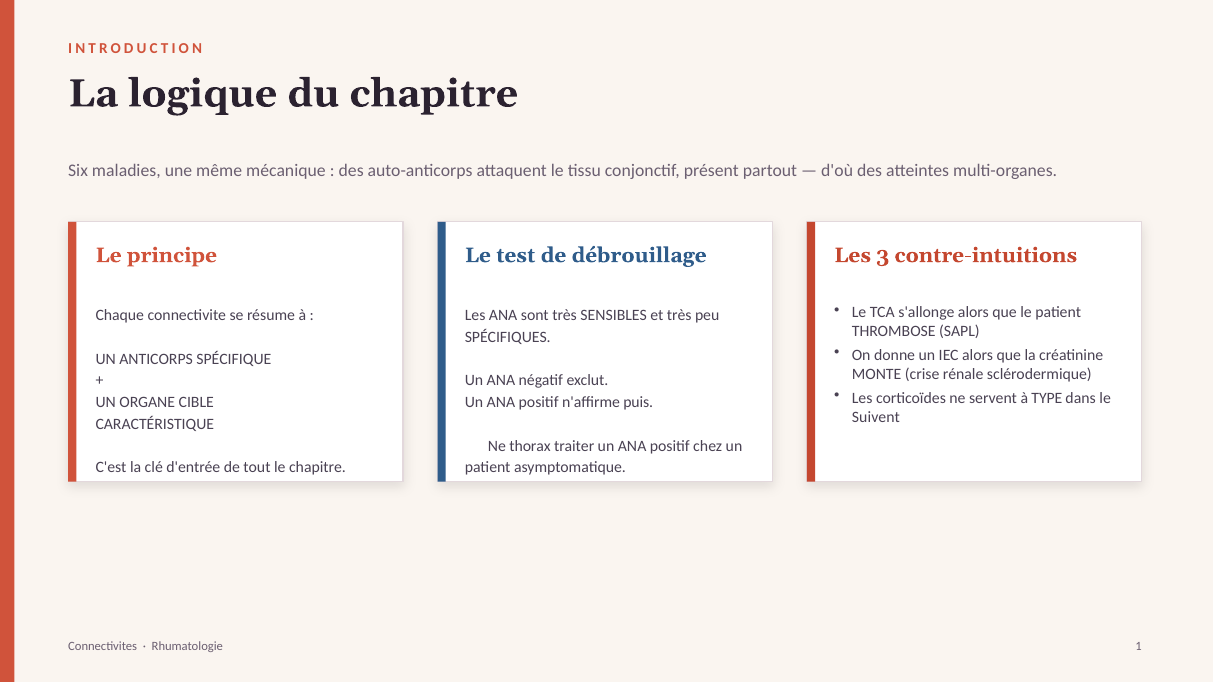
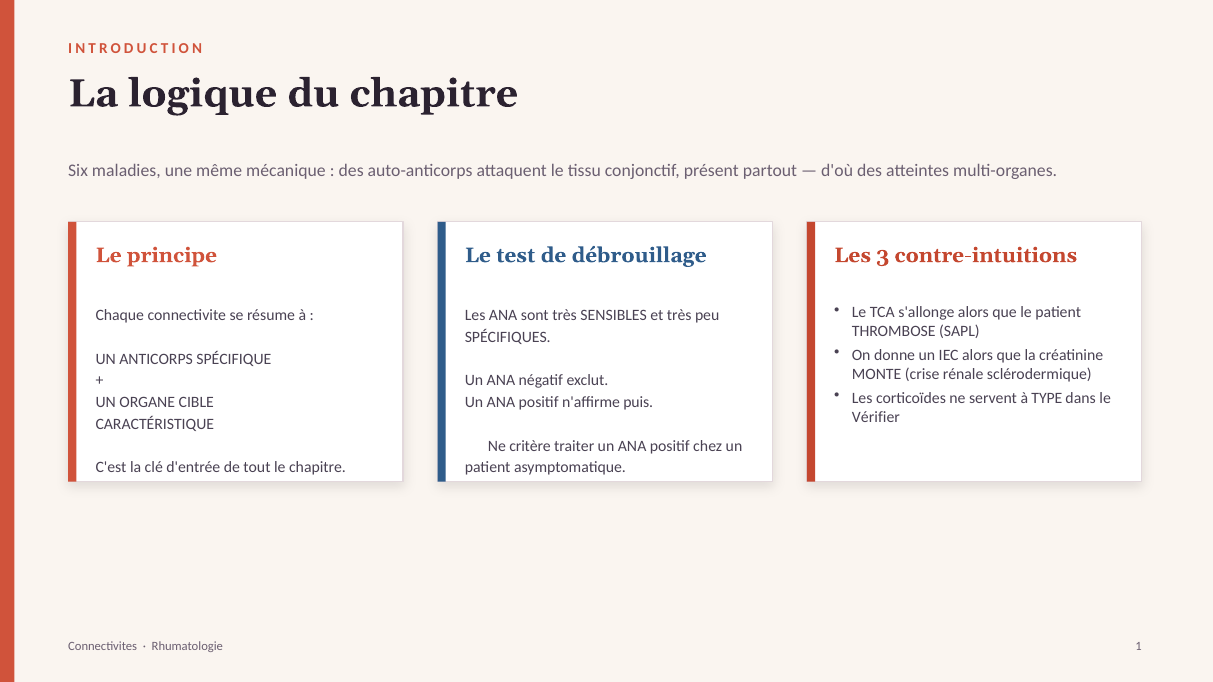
Suivent: Suivent -> Vérifier (876, 417)
thorax: thorax -> critère (530, 446)
